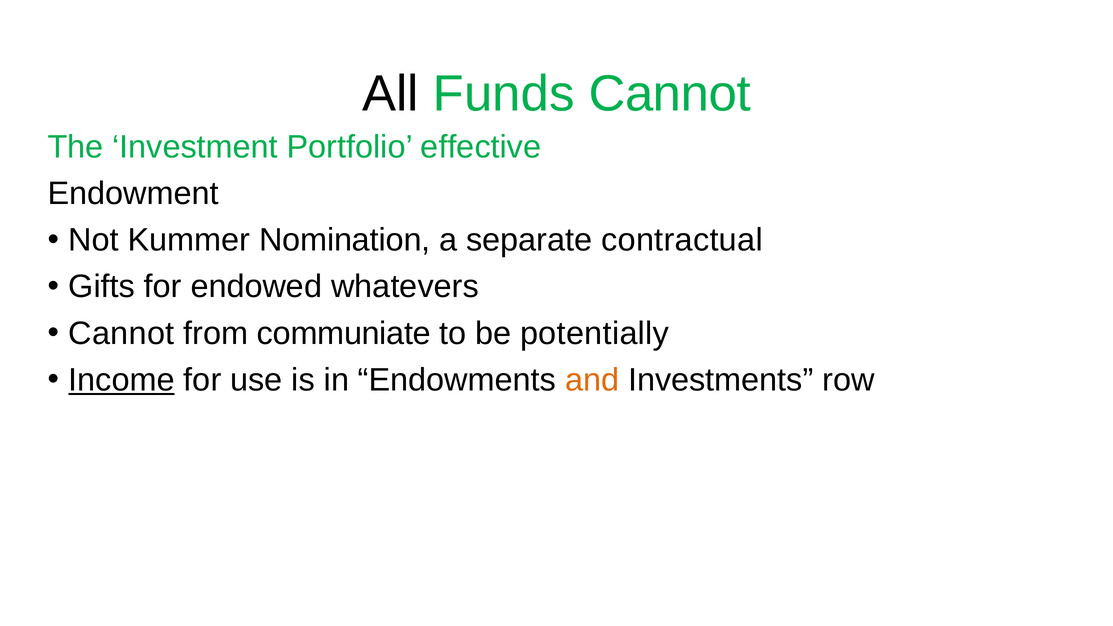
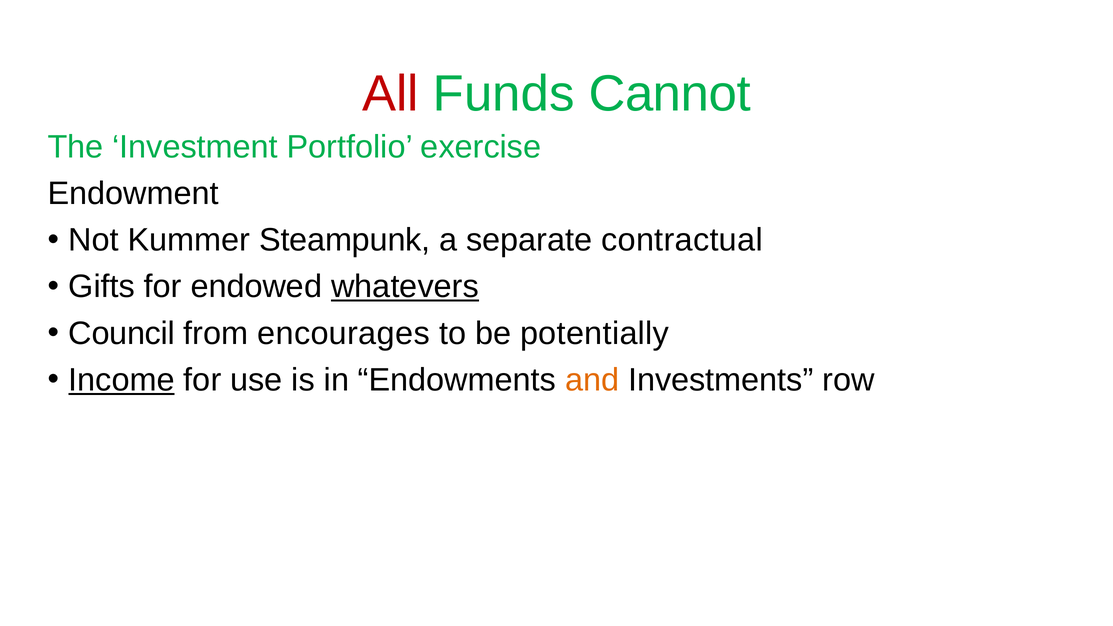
All colour: black -> red (390, 94)
effective: effective -> exercise (481, 147)
Nomination: Nomination -> Steampunk (345, 240)
whatevers underline: none -> present (405, 287)
Cannot: Cannot -> Council (122, 333)
communiate: communiate -> encourages (344, 333)
